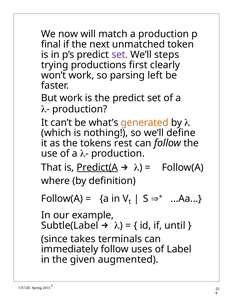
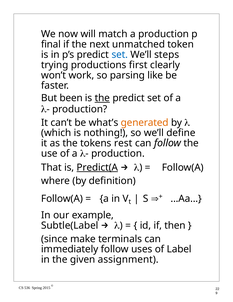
set colour: purple -> blue (120, 55)
left: left -> like (155, 75)
But work: work -> been (71, 98)
the underline: none -> present (102, 98)
until: until -> then (175, 225)
takes: takes -> make (83, 239)
augmented: augmented -> assignment (128, 259)
